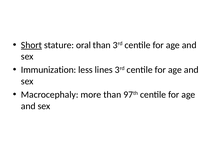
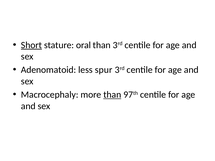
Immunization: Immunization -> Adenomatoid (49, 70)
lines: lines -> spur (104, 70)
than underline: none -> present (112, 95)
